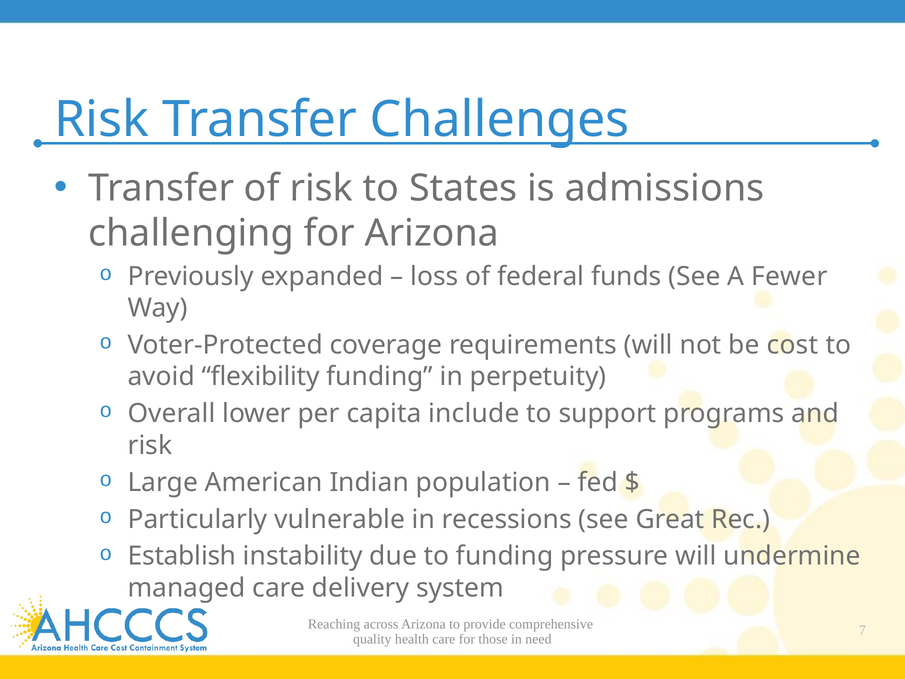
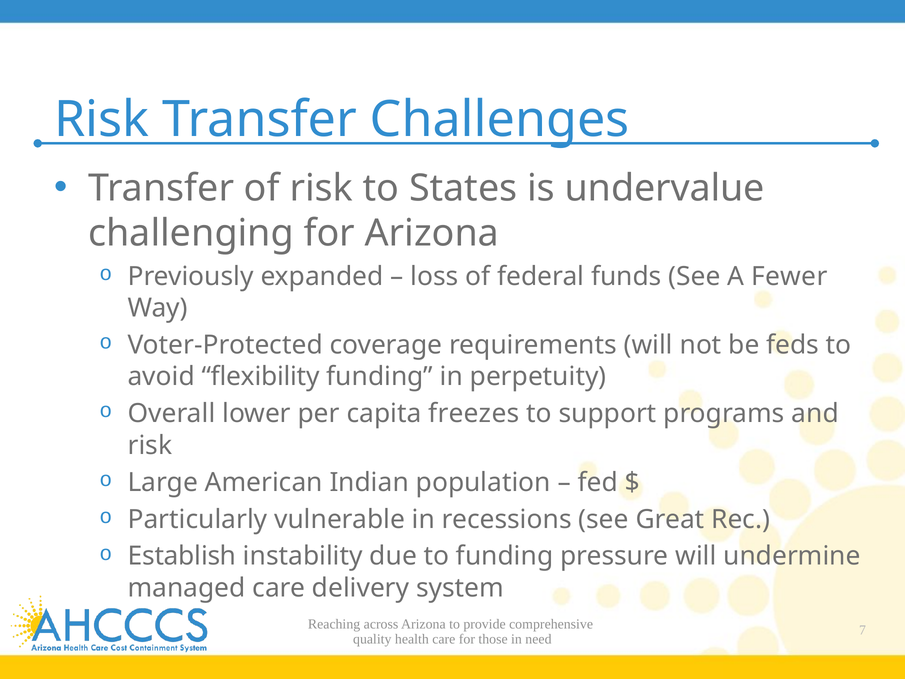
admissions: admissions -> undervalue (665, 188)
cost: cost -> feds (793, 345)
include: include -> freezes (474, 414)
